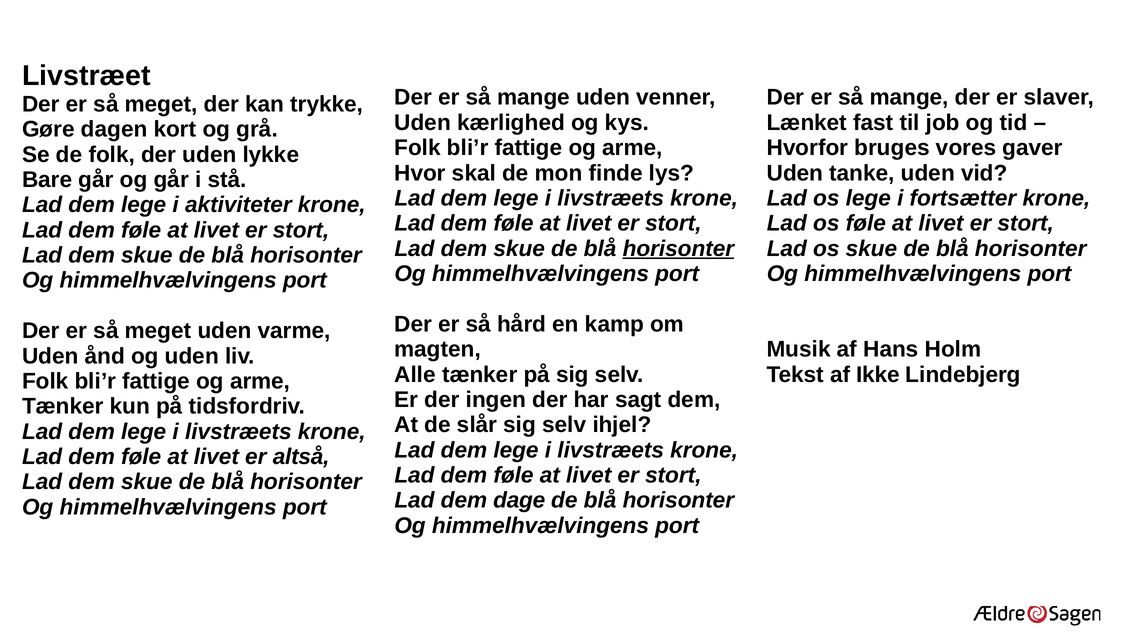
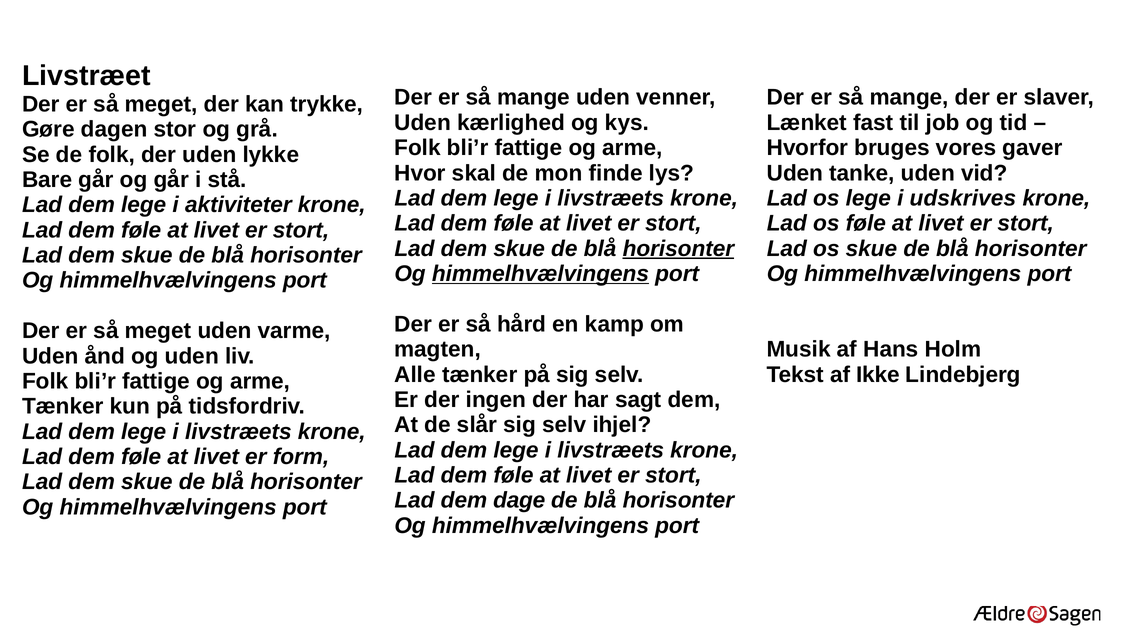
kort: kort -> stor (175, 129)
fortsætter: fortsætter -> udskrives (963, 198)
himmelhvælvingens underline: none -> present (540, 274)
altså: altså -> form (301, 456)
